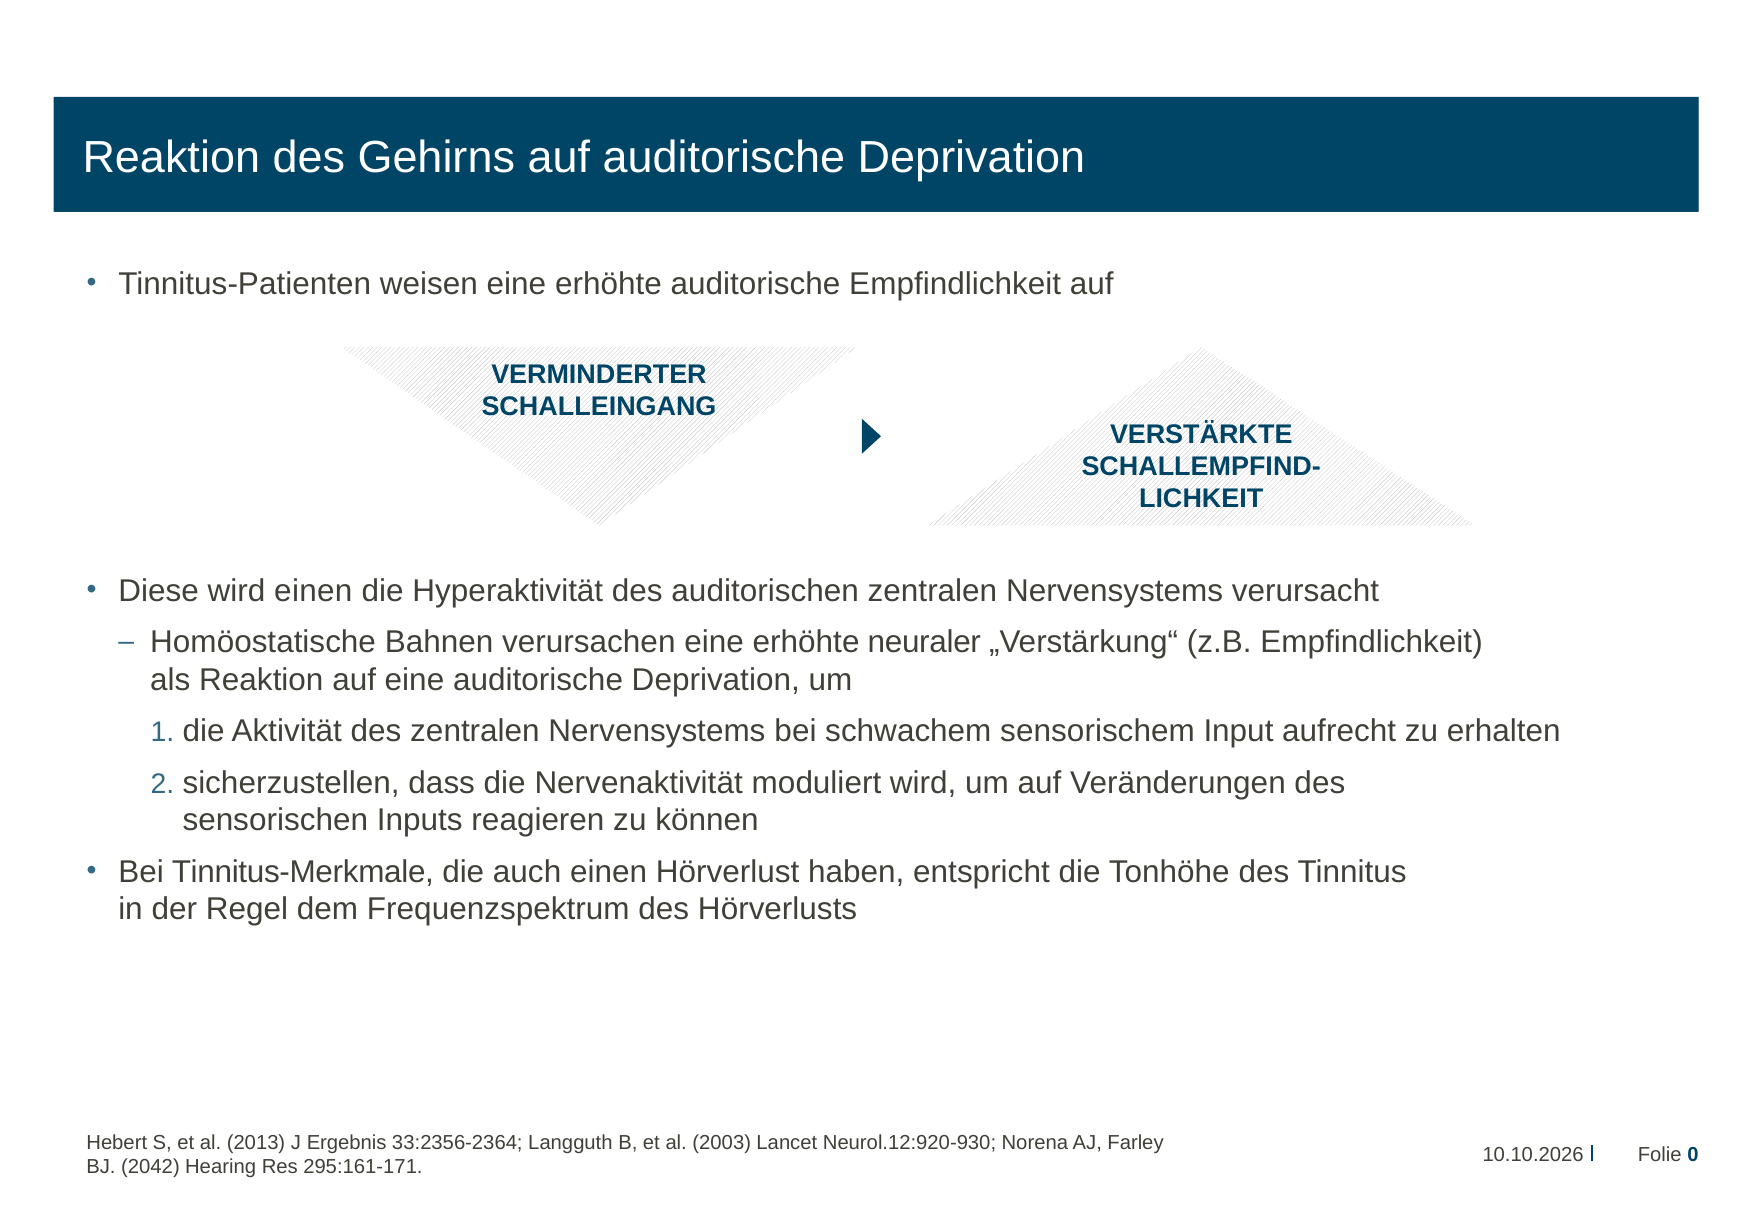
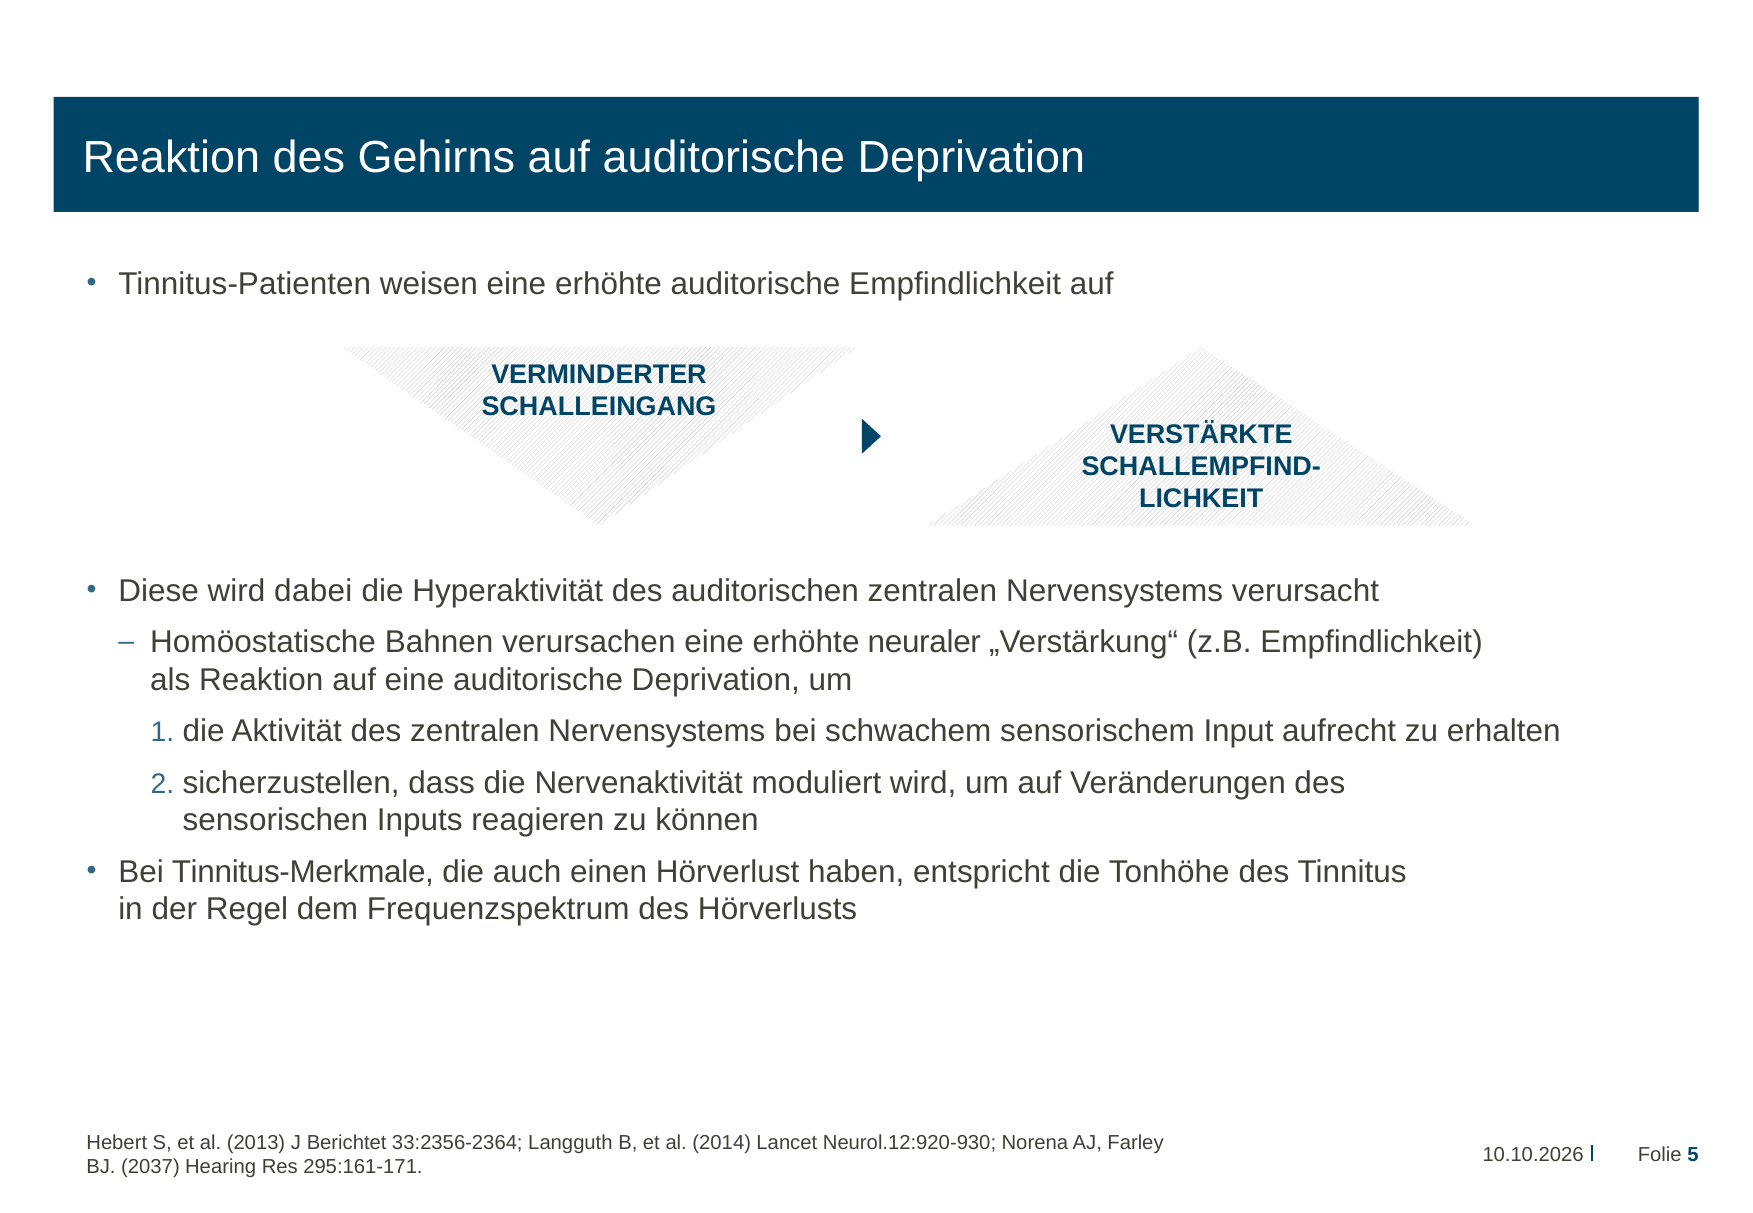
wird einen: einen -> dabei (313, 592)
Ergebnis: Ergebnis -> Berichtet (347, 1143)
2003: 2003 -> 2014 (722, 1143)
0: 0 -> 5 (1693, 1155)
2042: 2042 -> 2037 (150, 1167)
